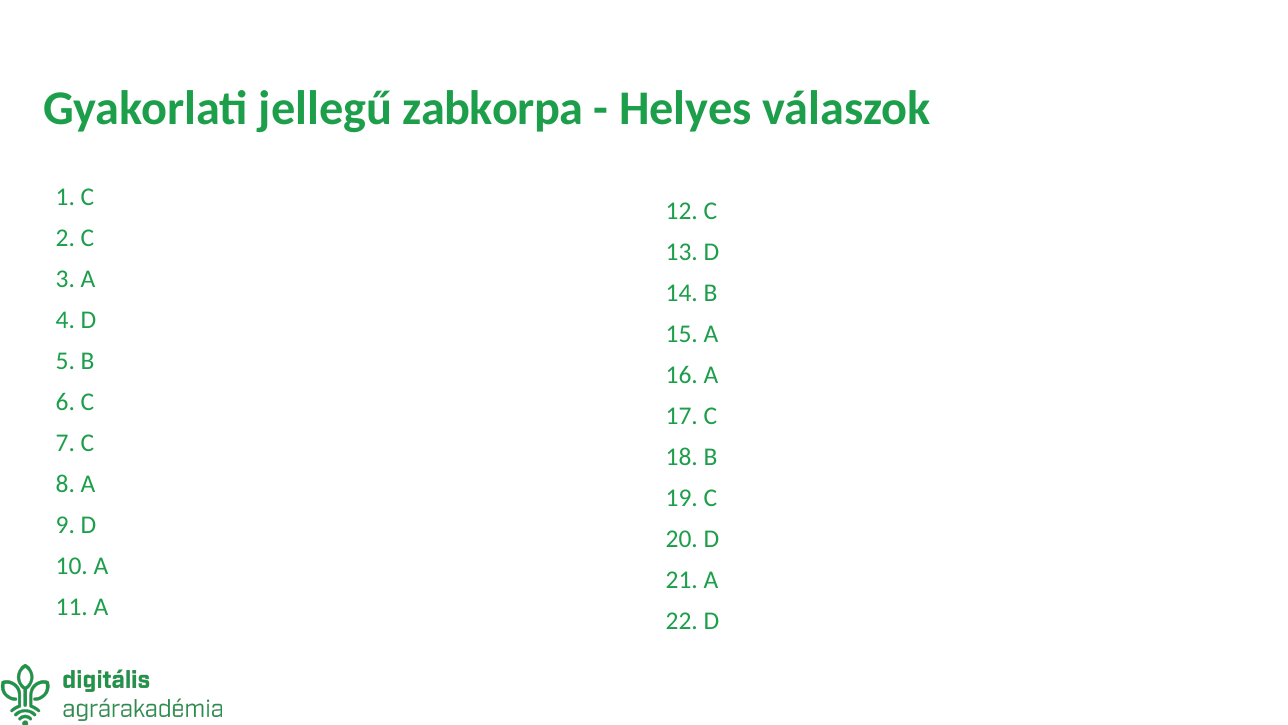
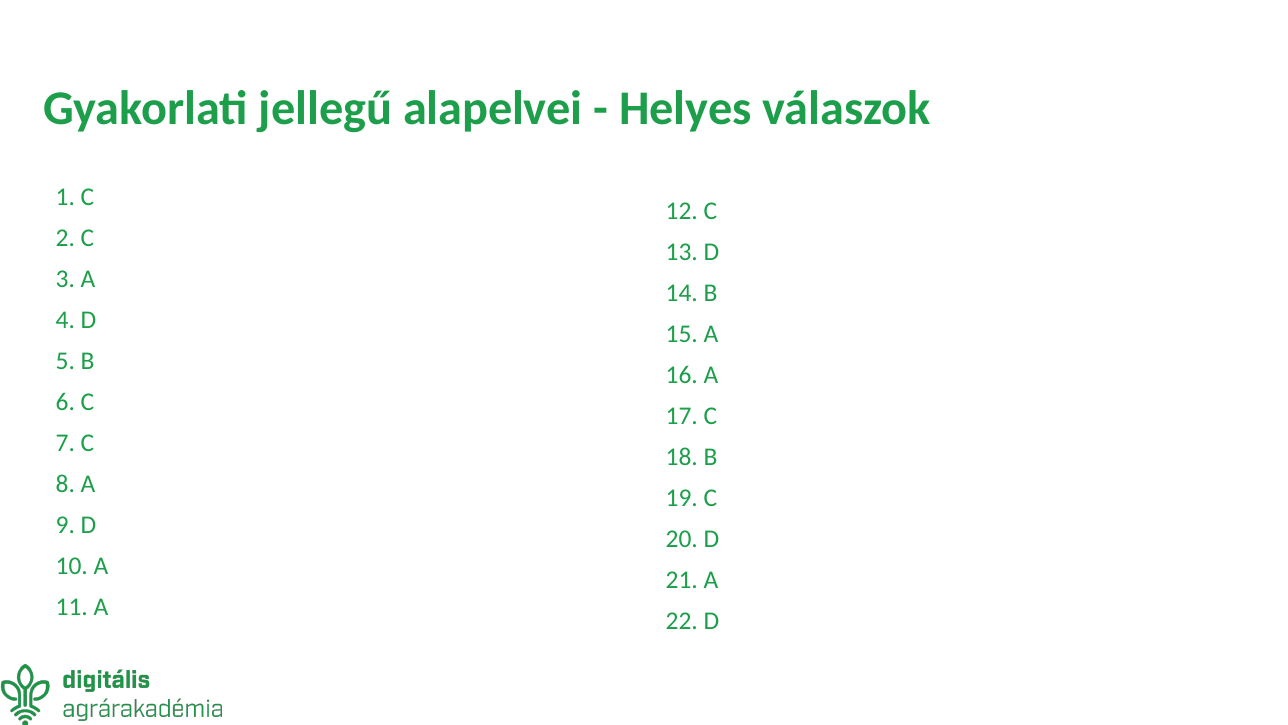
zabkorpa: zabkorpa -> alapelvei (493, 108)
